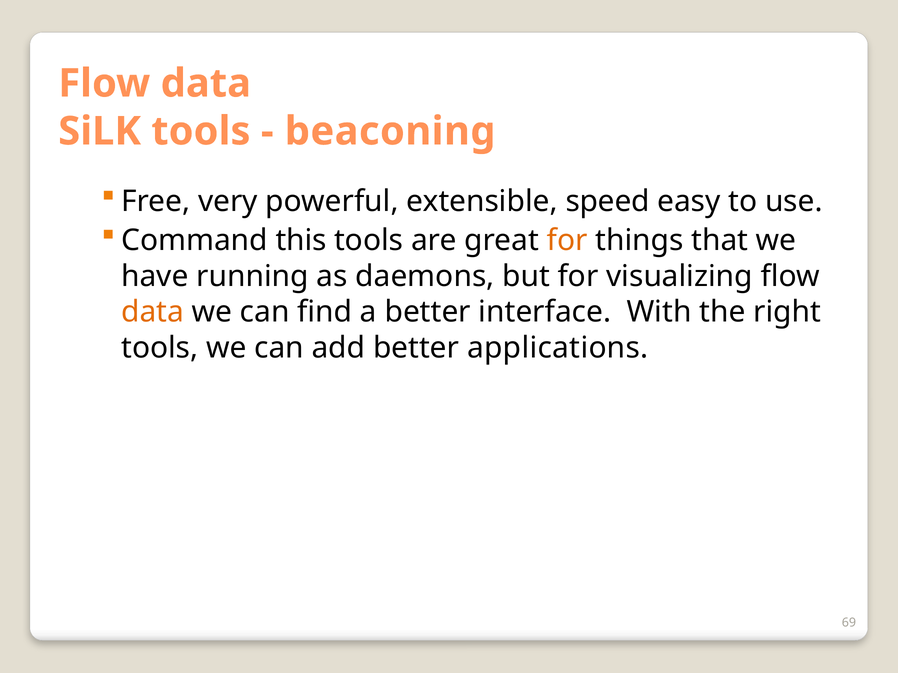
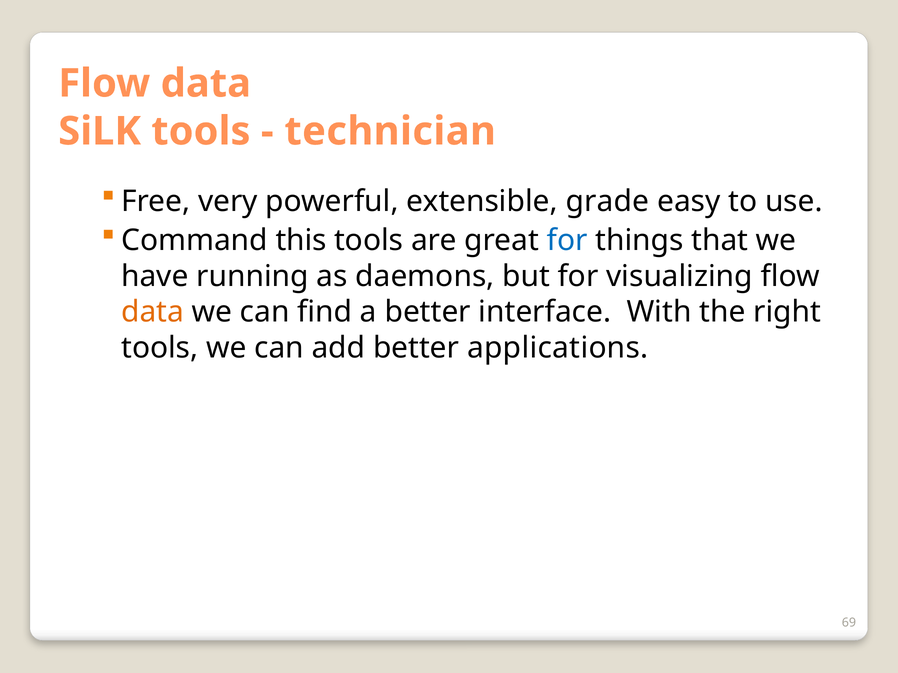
beaconing: beaconing -> technician (390, 131)
speed: speed -> grade (607, 201)
for colour: orange -> blue (567, 240)
